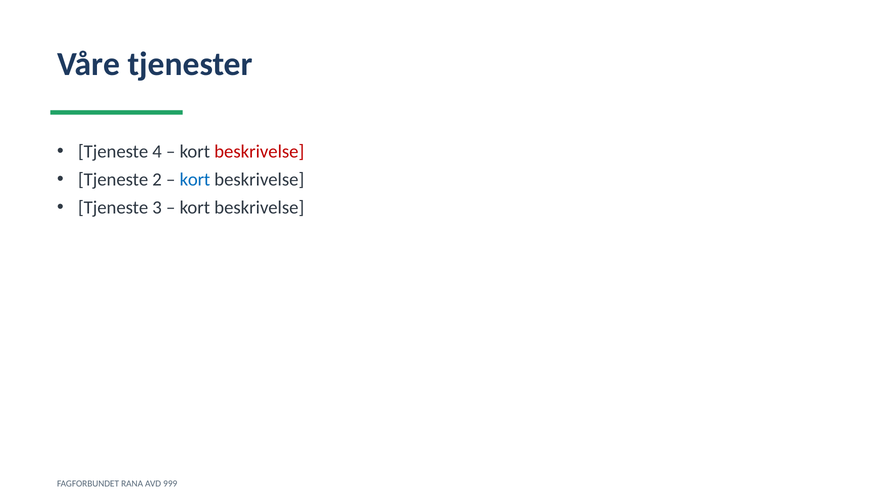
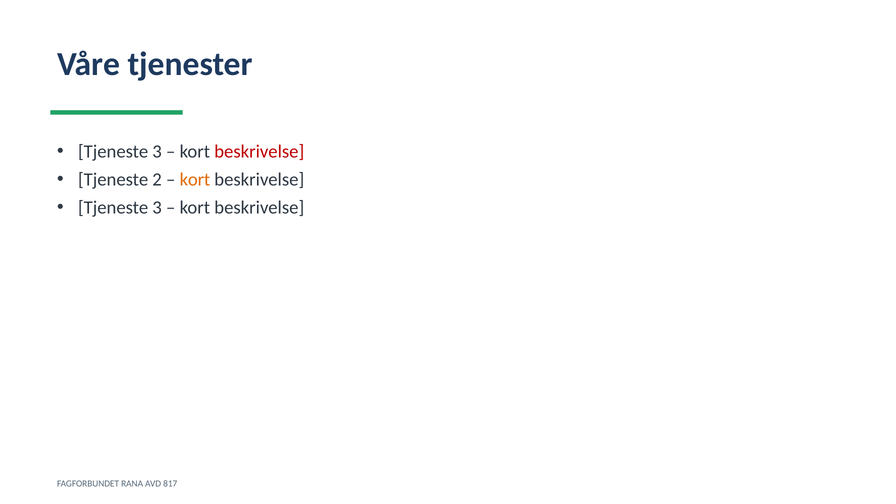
4: 4 -> 3 (157, 152)
kort colour: blue -> orange (195, 180)
999: 999 -> 817 (170, 484)
